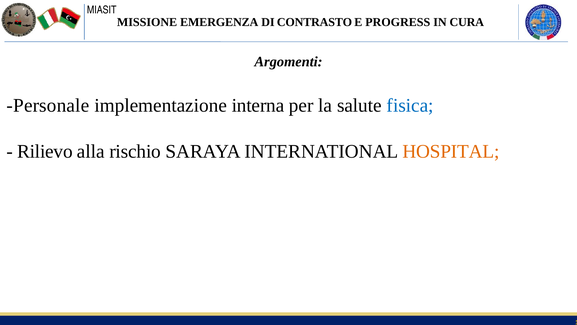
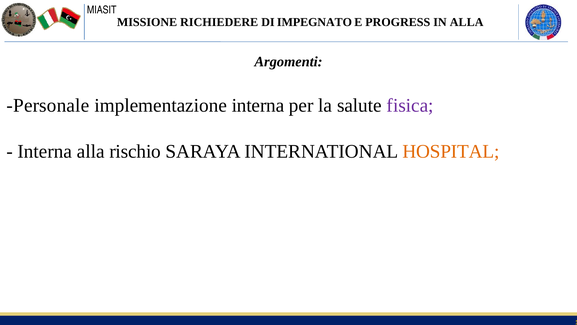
EMERGENZA: EMERGENZA -> RICHIEDERE (219, 22)
CONTRASTO: CONTRASTO -> IMPEGNATO (314, 22)
IN CURA: CURA -> ALLA (467, 22)
fisica colour: blue -> purple (410, 105)
Rilievo: Rilievo -> Interna (45, 151)
